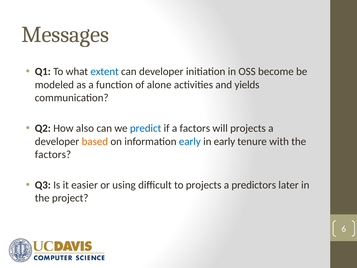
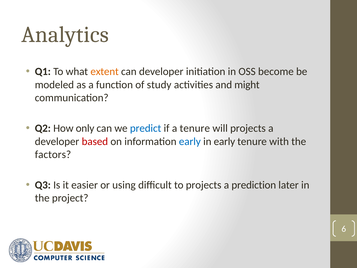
Messages: Messages -> Analytics (65, 35)
extent colour: blue -> orange (105, 72)
alone: alone -> study (159, 85)
yields: yields -> might (247, 85)
also: also -> only (85, 128)
a factors: factors -> tenure (195, 128)
based colour: orange -> red (95, 141)
predictors: predictors -> prediction (254, 185)
